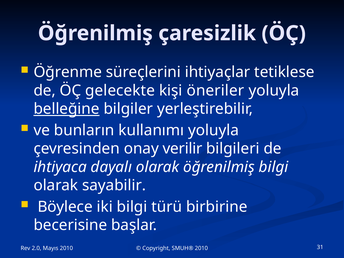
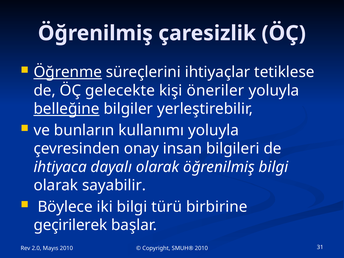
Öğrenme underline: none -> present (68, 72)
verilir: verilir -> insan (182, 149)
becerisine: becerisine -> geçirilerek (70, 225)
